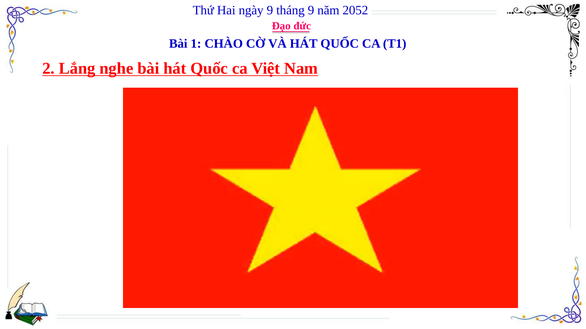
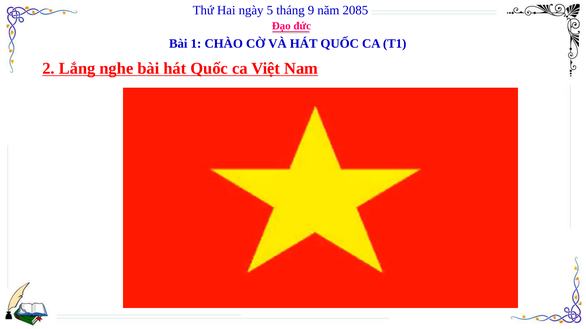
ngày 9: 9 -> 5 (270, 10)
2052: 2052 -> 2085 (355, 10)
